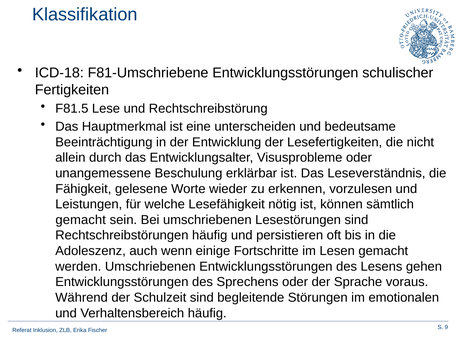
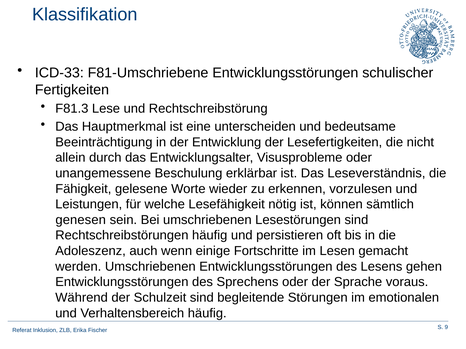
ICD-18: ICD-18 -> ICD-33 (59, 73)
F81.5: F81.5 -> F81.3 (72, 109)
gemacht: gemacht -> genesen (81, 220)
